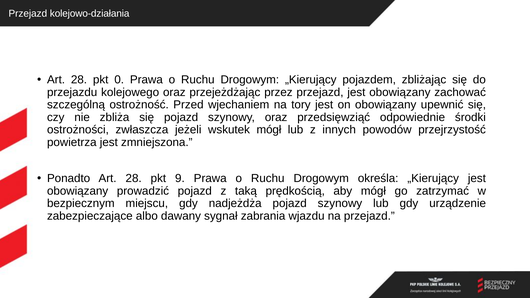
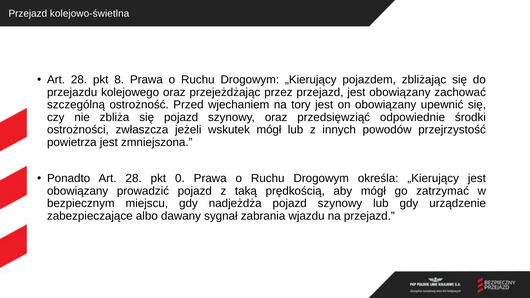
kolejowo-działania: kolejowo-działania -> kolejowo-świetlna (90, 14)
0: 0 -> 8 (119, 80)
9: 9 -> 0 (180, 178)
